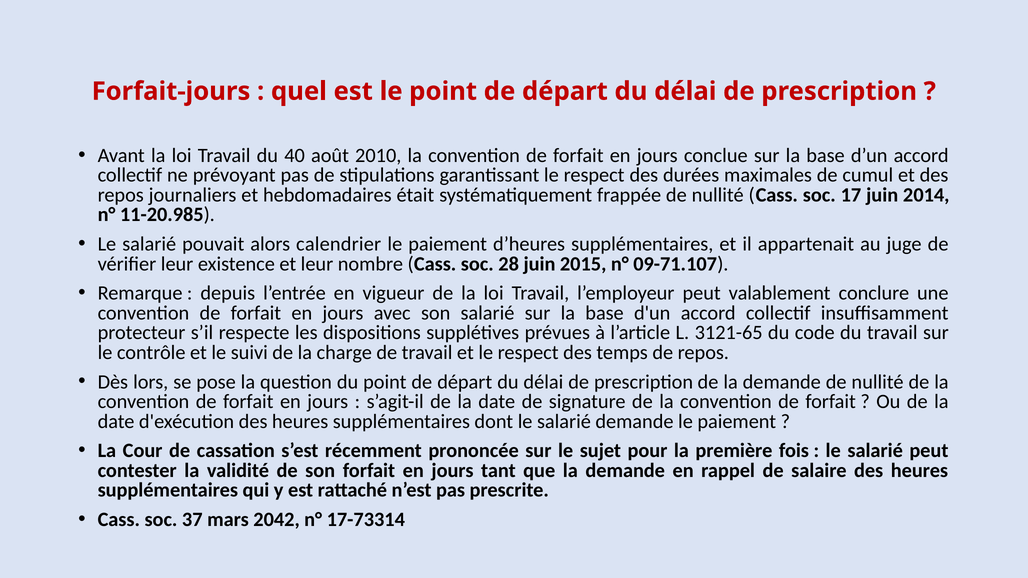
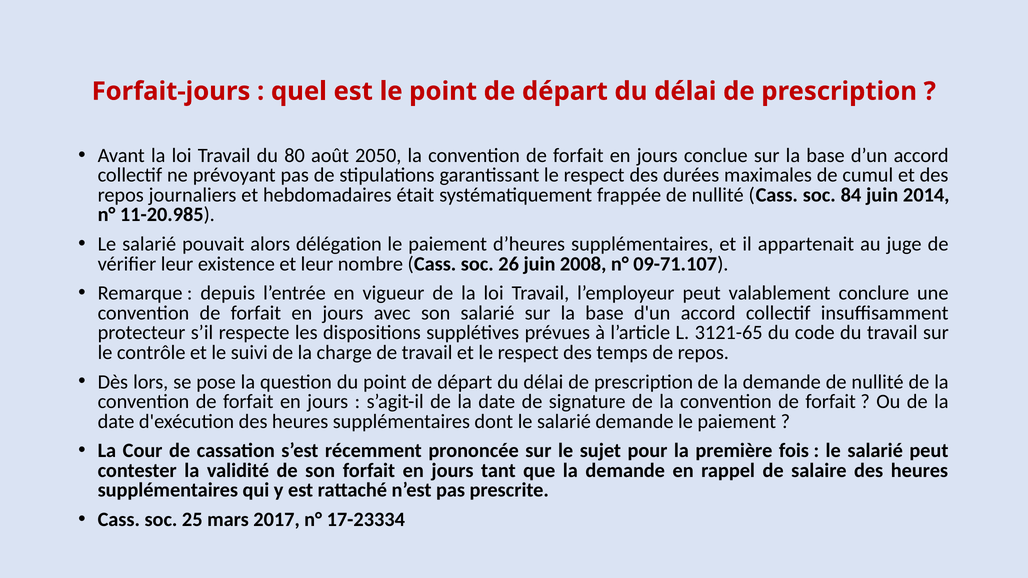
40: 40 -> 80 (295, 156)
2010: 2010 -> 2050 (378, 156)
17: 17 -> 84 (851, 195)
calendrier: calendrier -> délégation (339, 244)
28: 28 -> 26 (509, 264)
2015: 2015 -> 2008 (583, 264)
37: 37 -> 25 (192, 520)
2042: 2042 -> 2017 (277, 520)
17-73314: 17-73314 -> 17-23334 (366, 520)
